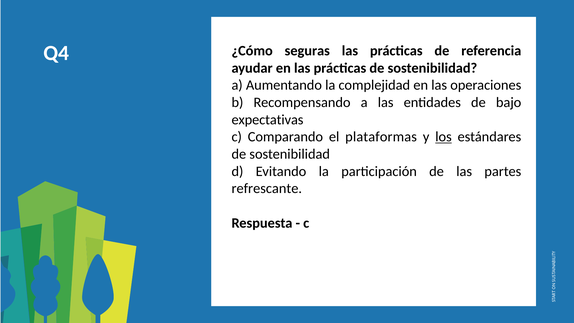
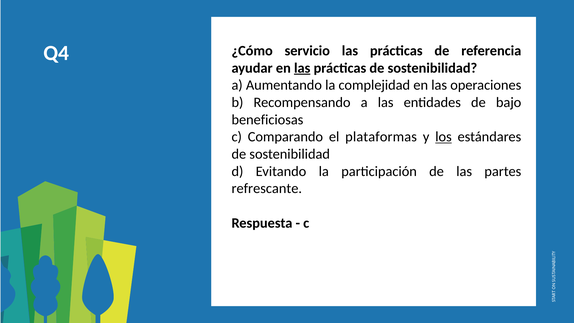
seguras: seguras -> servicio (307, 51)
las underline: none -> present (302, 68)
expectativas: expectativas -> beneficiosas (267, 120)
